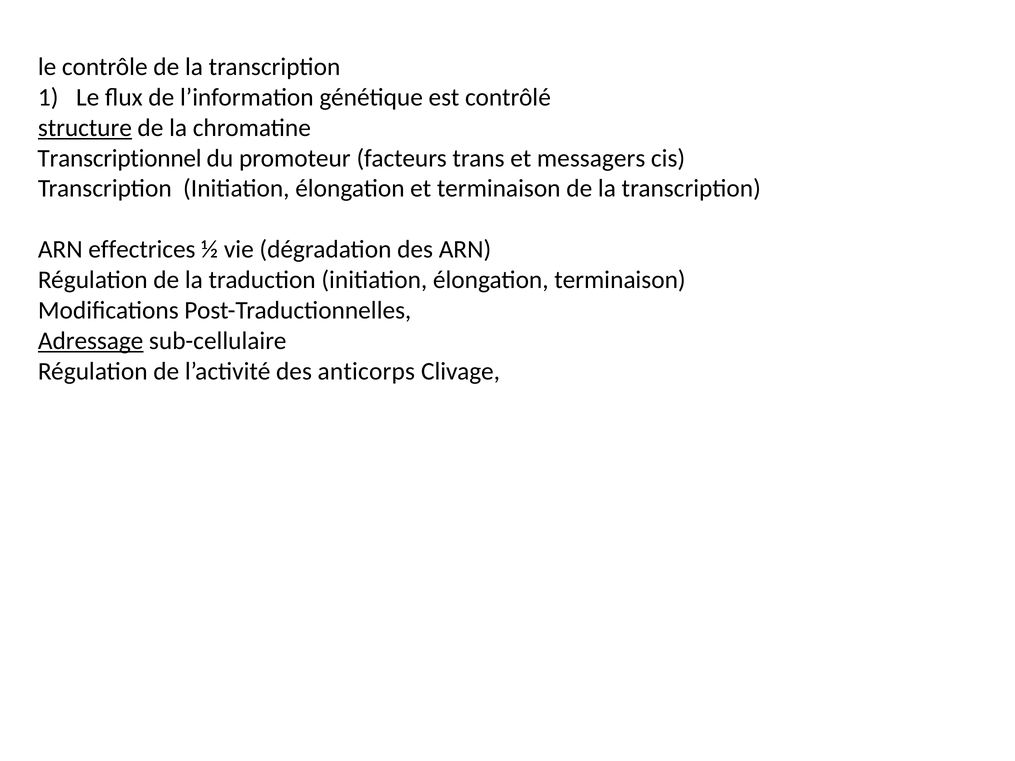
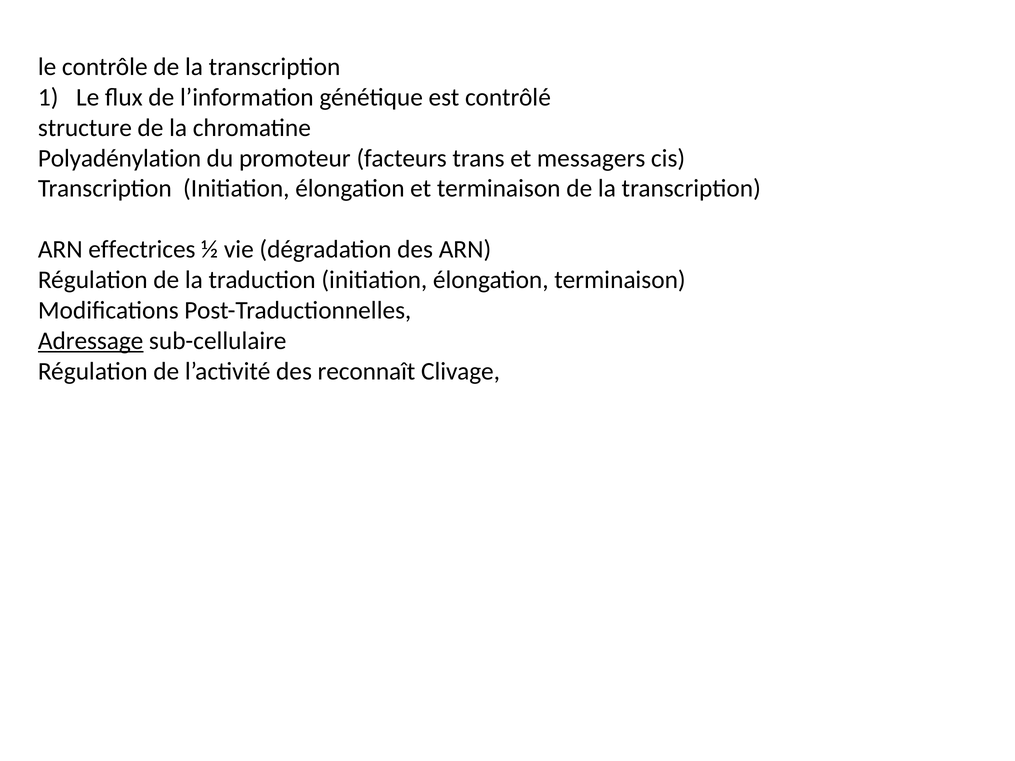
structure underline: present -> none (85, 128)
Transcriptionnel: Transcriptionnel -> Polyadénylation (120, 158)
anticorps: anticorps -> reconnaît (366, 371)
